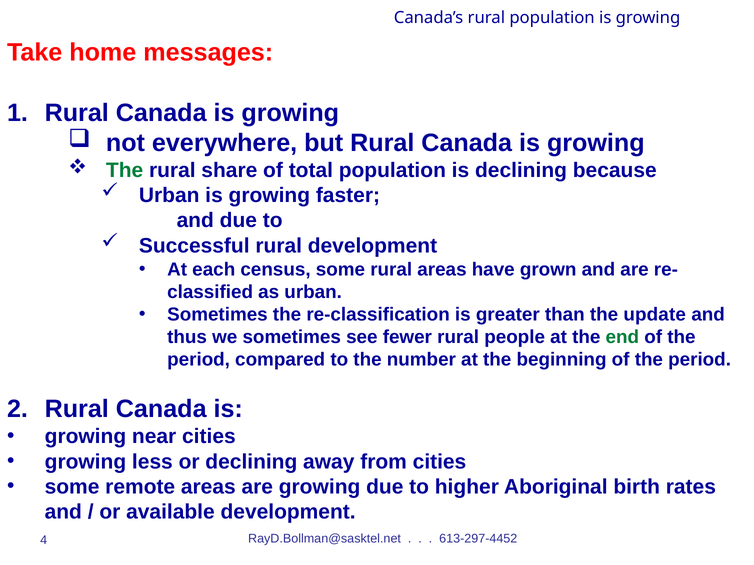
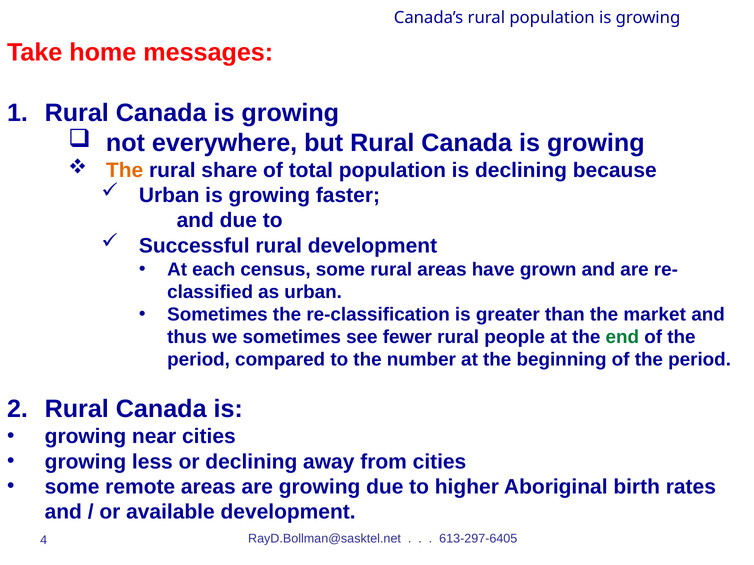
The colour: green -> orange (125, 170)
update: update -> market (655, 315)
613-297-4452: 613-297-4452 -> 613-297-6405 (478, 539)
